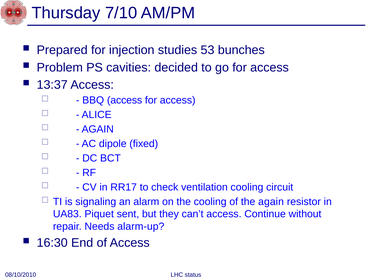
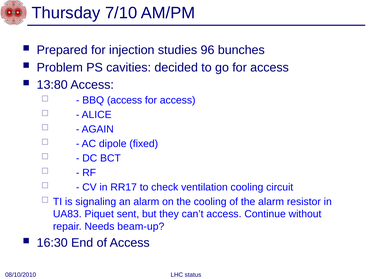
53: 53 -> 96 (208, 50)
13:37: 13:37 -> 13:80 (52, 85)
the again: again -> alarm (271, 202)
alarm-up: alarm-up -> beam-up (141, 226)
